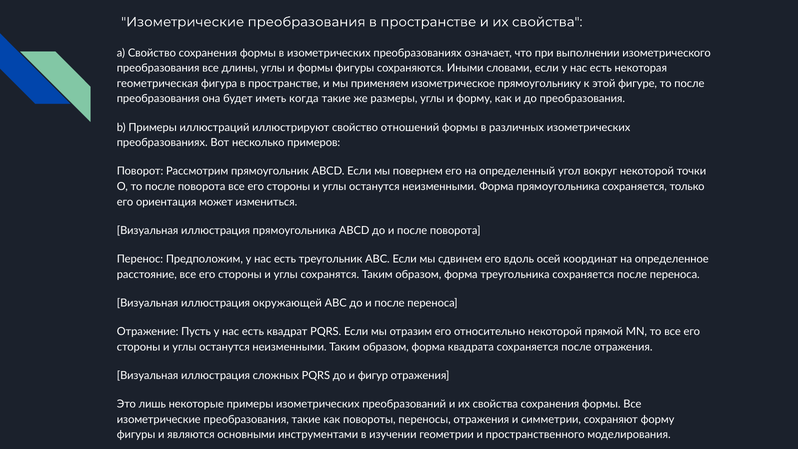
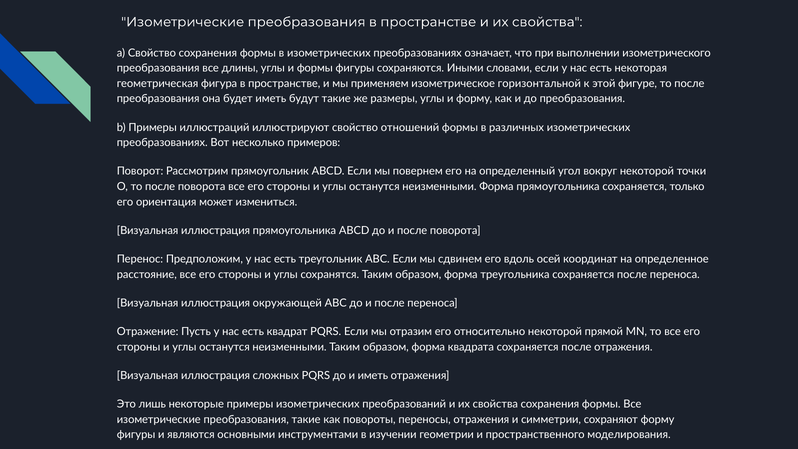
прямоугольнику: прямоугольнику -> горизонтальной (539, 83)
когда: когда -> будут (304, 99)
и фигур: фигур -> иметь (373, 375)
